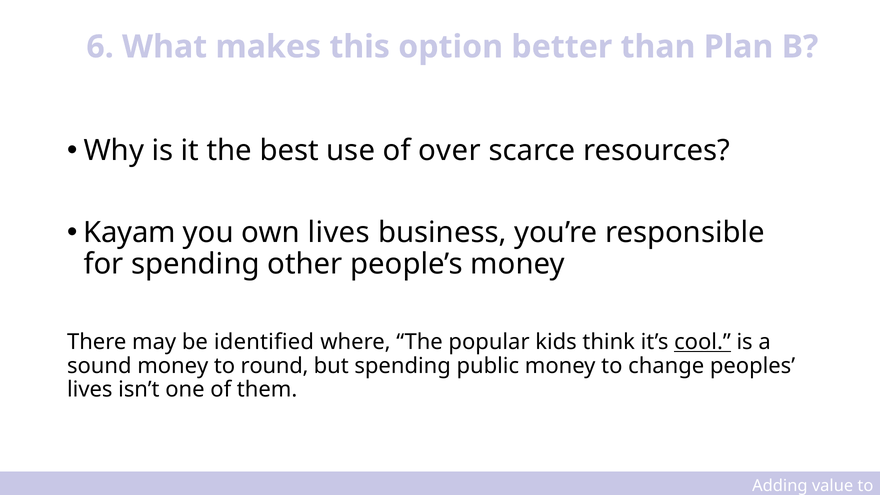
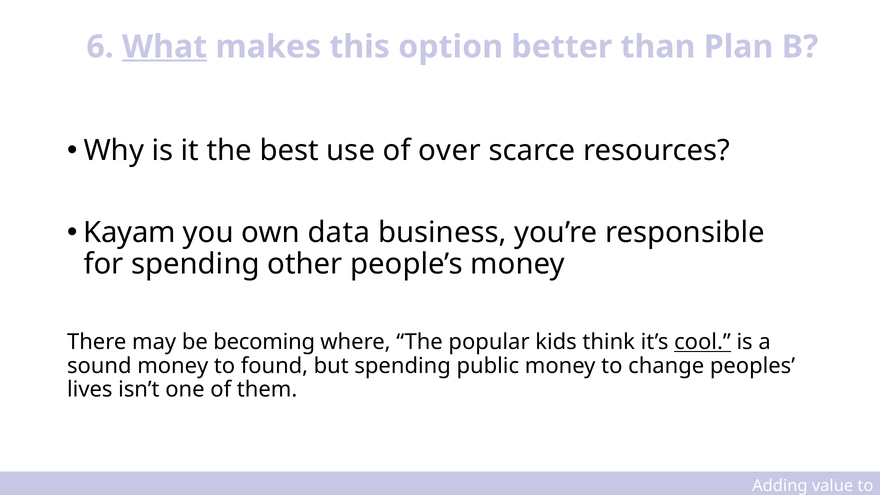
What underline: none -> present (165, 47)
own lives: lives -> data (339, 232)
identified: identified -> becoming (264, 342)
round: round -> found (274, 366)
